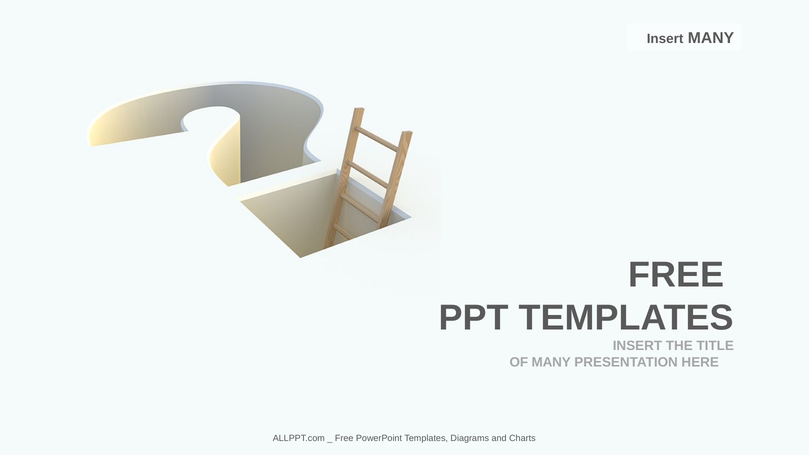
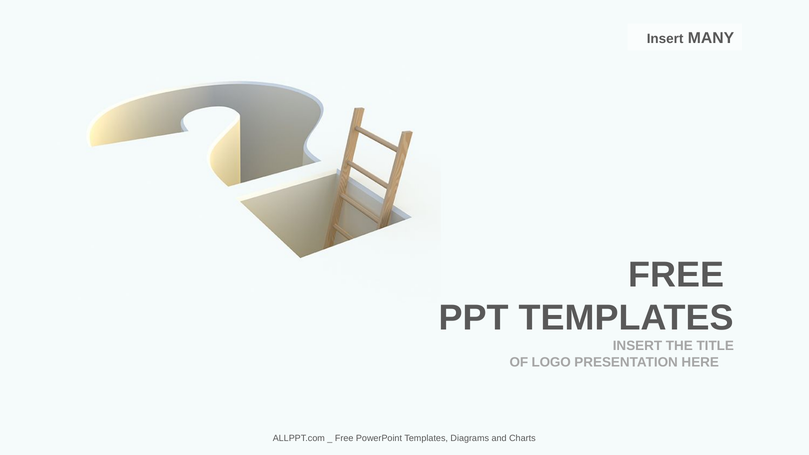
OF MANY: MANY -> LOGO (551, 362)
